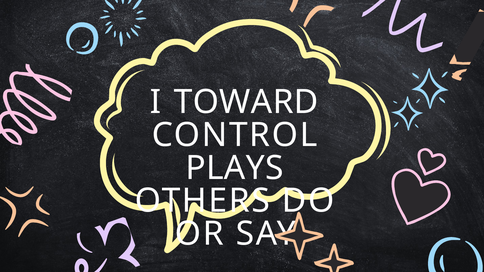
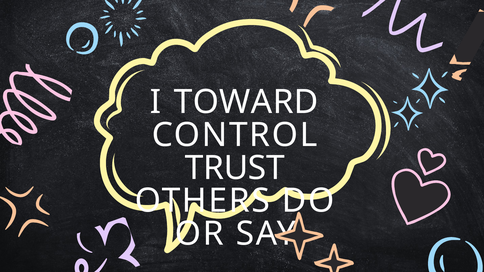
PLAYS: PLAYS -> TRUST (235, 168)
